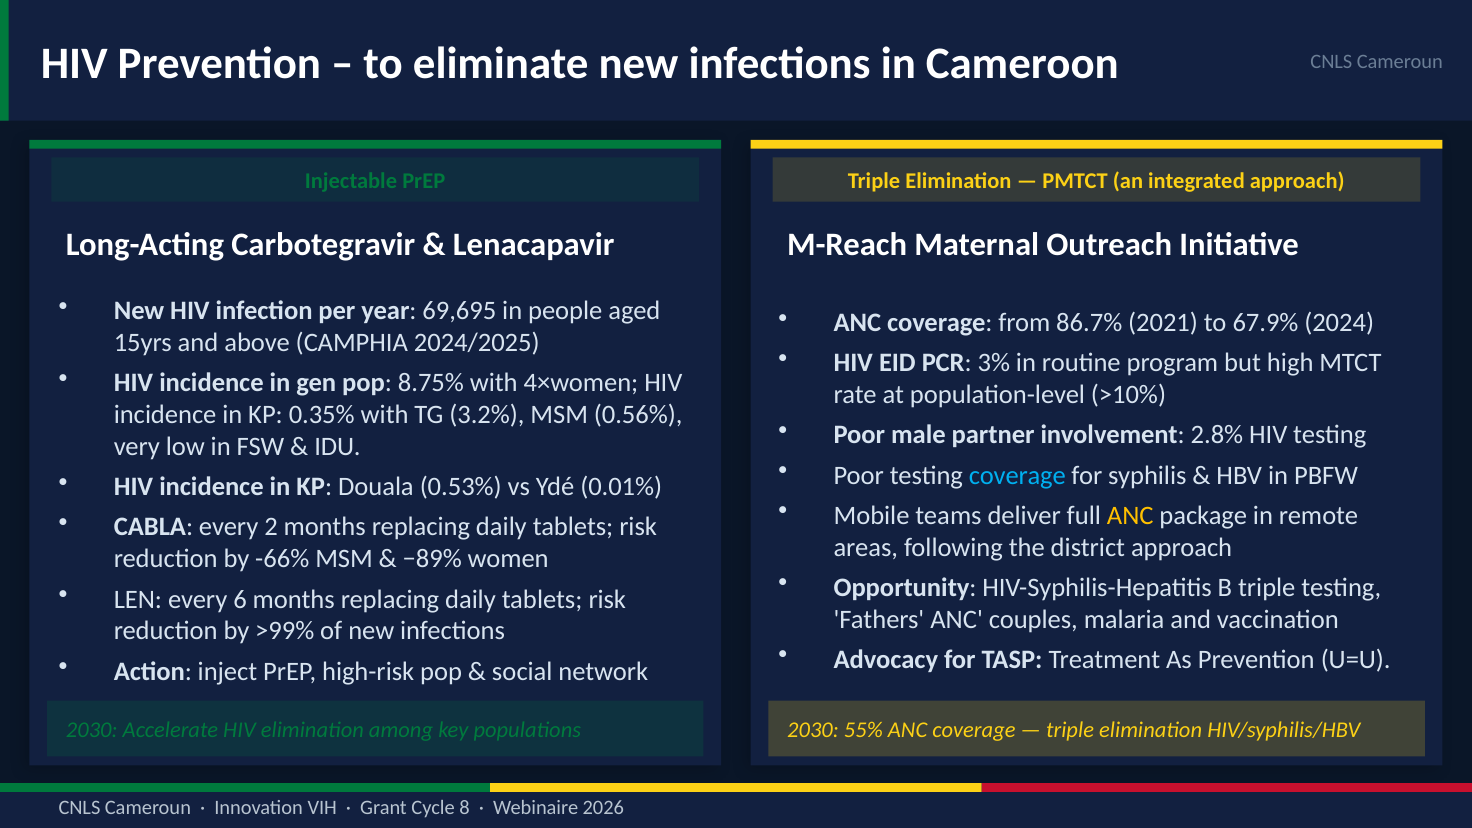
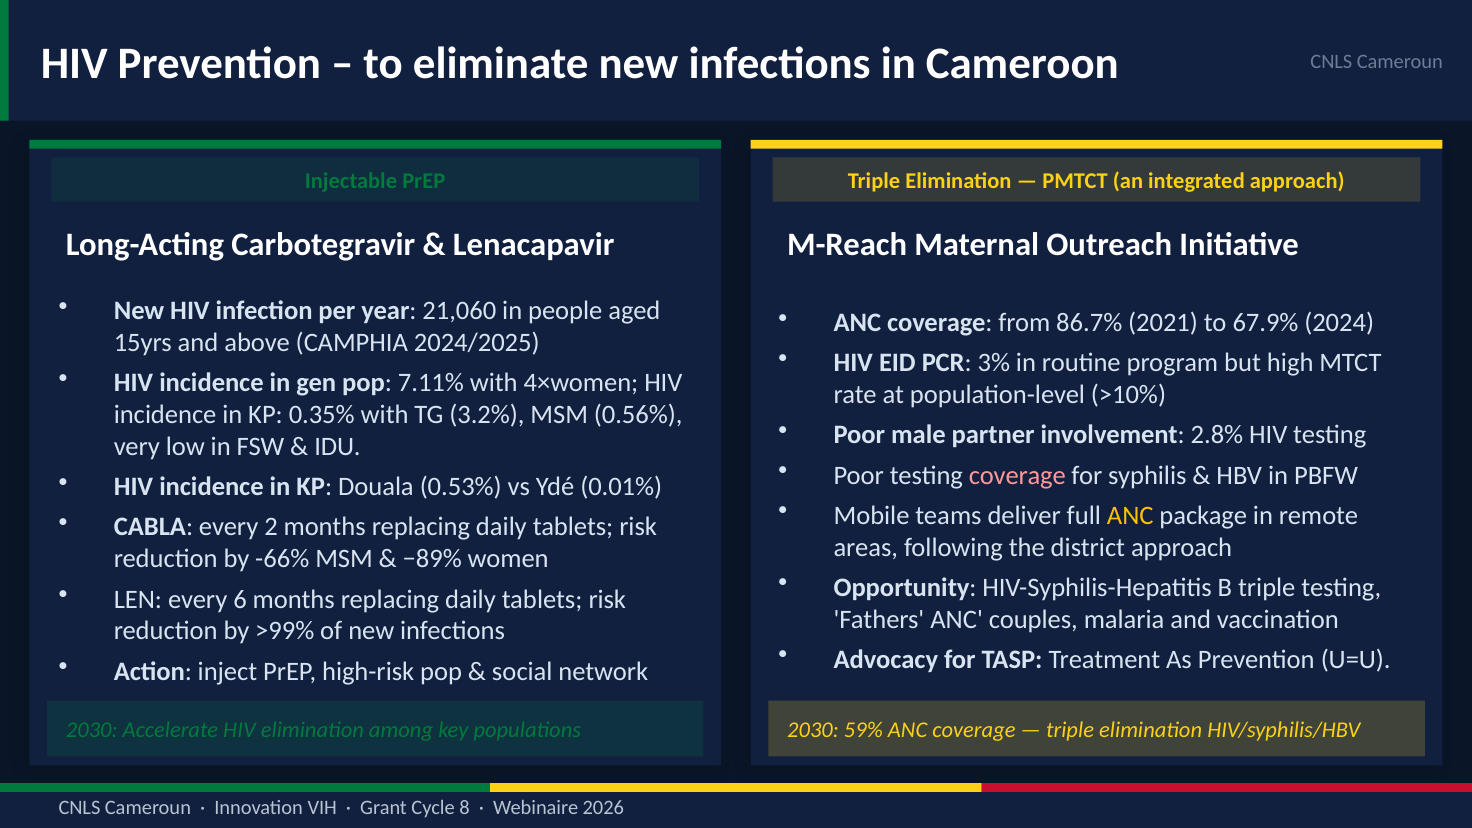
69,695: 69,695 -> 21,060 (459, 311)
8.75%: 8.75% -> 7.11% (431, 383)
coverage colour: light blue -> pink (1017, 475)
55%: 55% -> 59% (863, 730)
